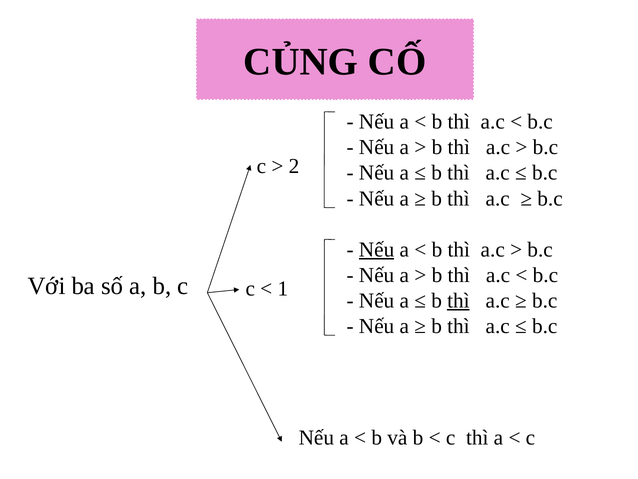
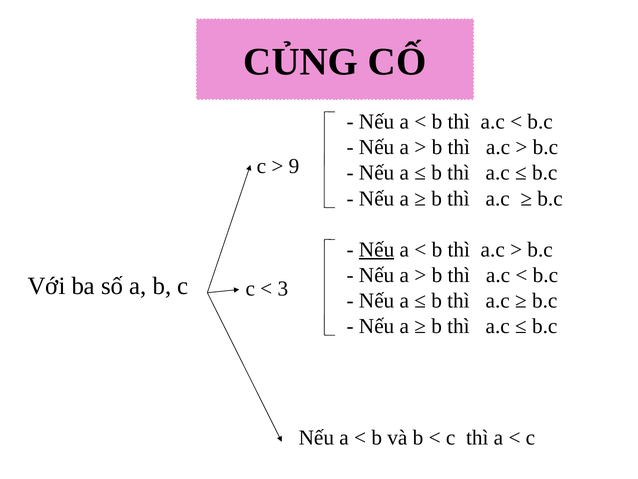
2: 2 -> 9 (294, 166)
1: 1 -> 3 (283, 289)
thì underline: present -> none (458, 300)
